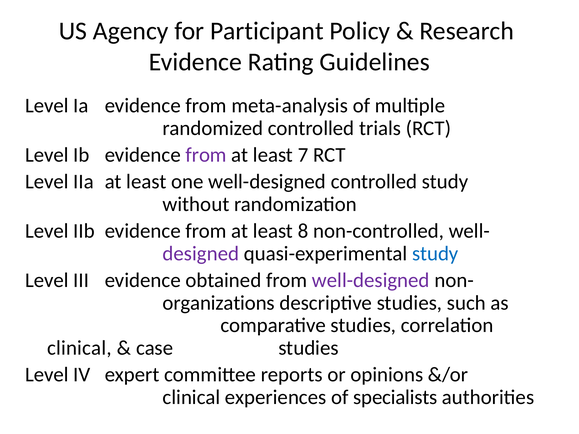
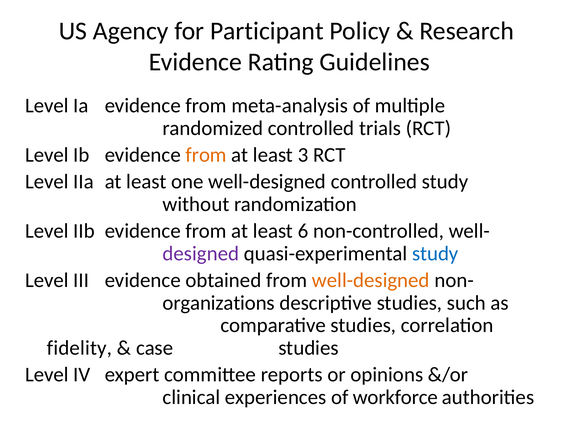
from colour: purple -> orange (206, 155)
7: 7 -> 3 (303, 155)
8: 8 -> 6 (303, 231)
well-designed colour: purple -> orange (371, 280)
clinical: clinical -> fidelity (79, 348)
specialists: specialists -> workforce (395, 397)
